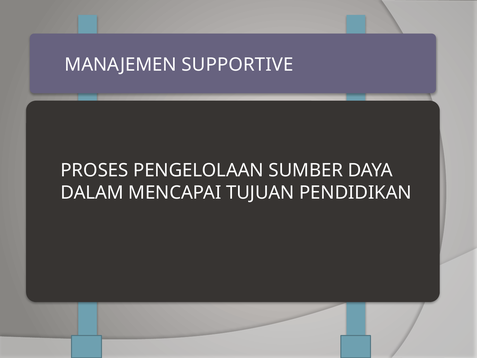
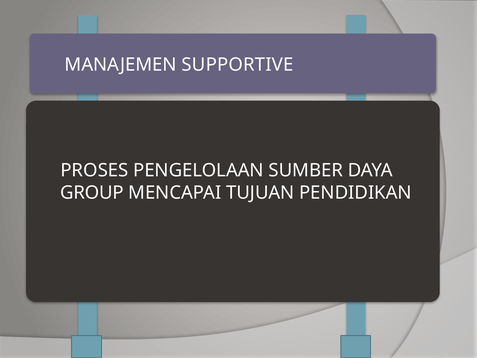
DALAM: DALAM -> GROUP (92, 193)
